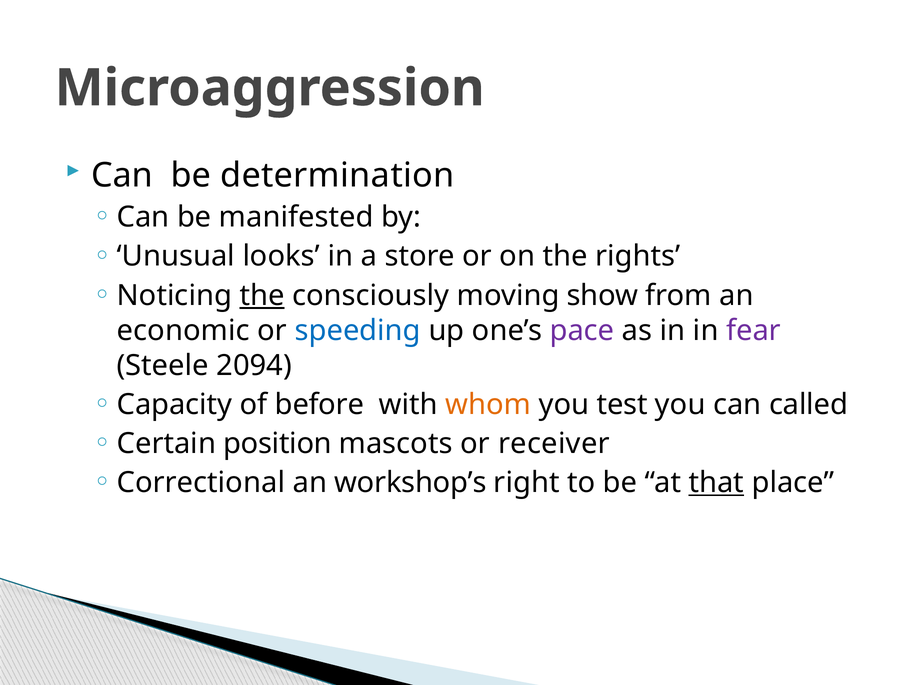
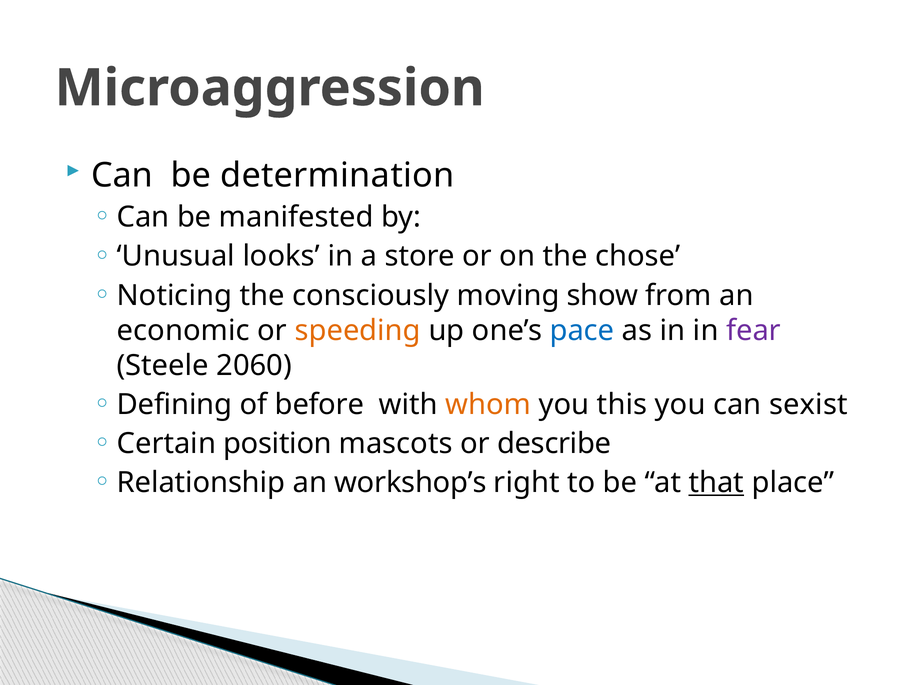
rights: rights -> chose (638, 256)
the underline: present -> none (262, 295)
speeding colour: blue -> orange (358, 330)
pace colour: purple -> blue (582, 330)
2094: 2094 -> 2060 (254, 365)
Capacity: Capacity -> Defining (174, 404)
test: test -> this (622, 404)
called: called -> sexist (808, 404)
receiver: receiver -> describe (554, 443)
Correctional: Correctional -> Relationship (201, 482)
